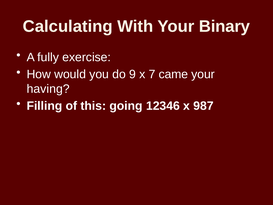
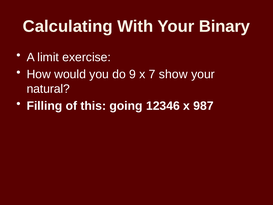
fully: fully -> limit (48, 57)
came: came -> show (173, 74)
having: having -> natural (48, 89)
